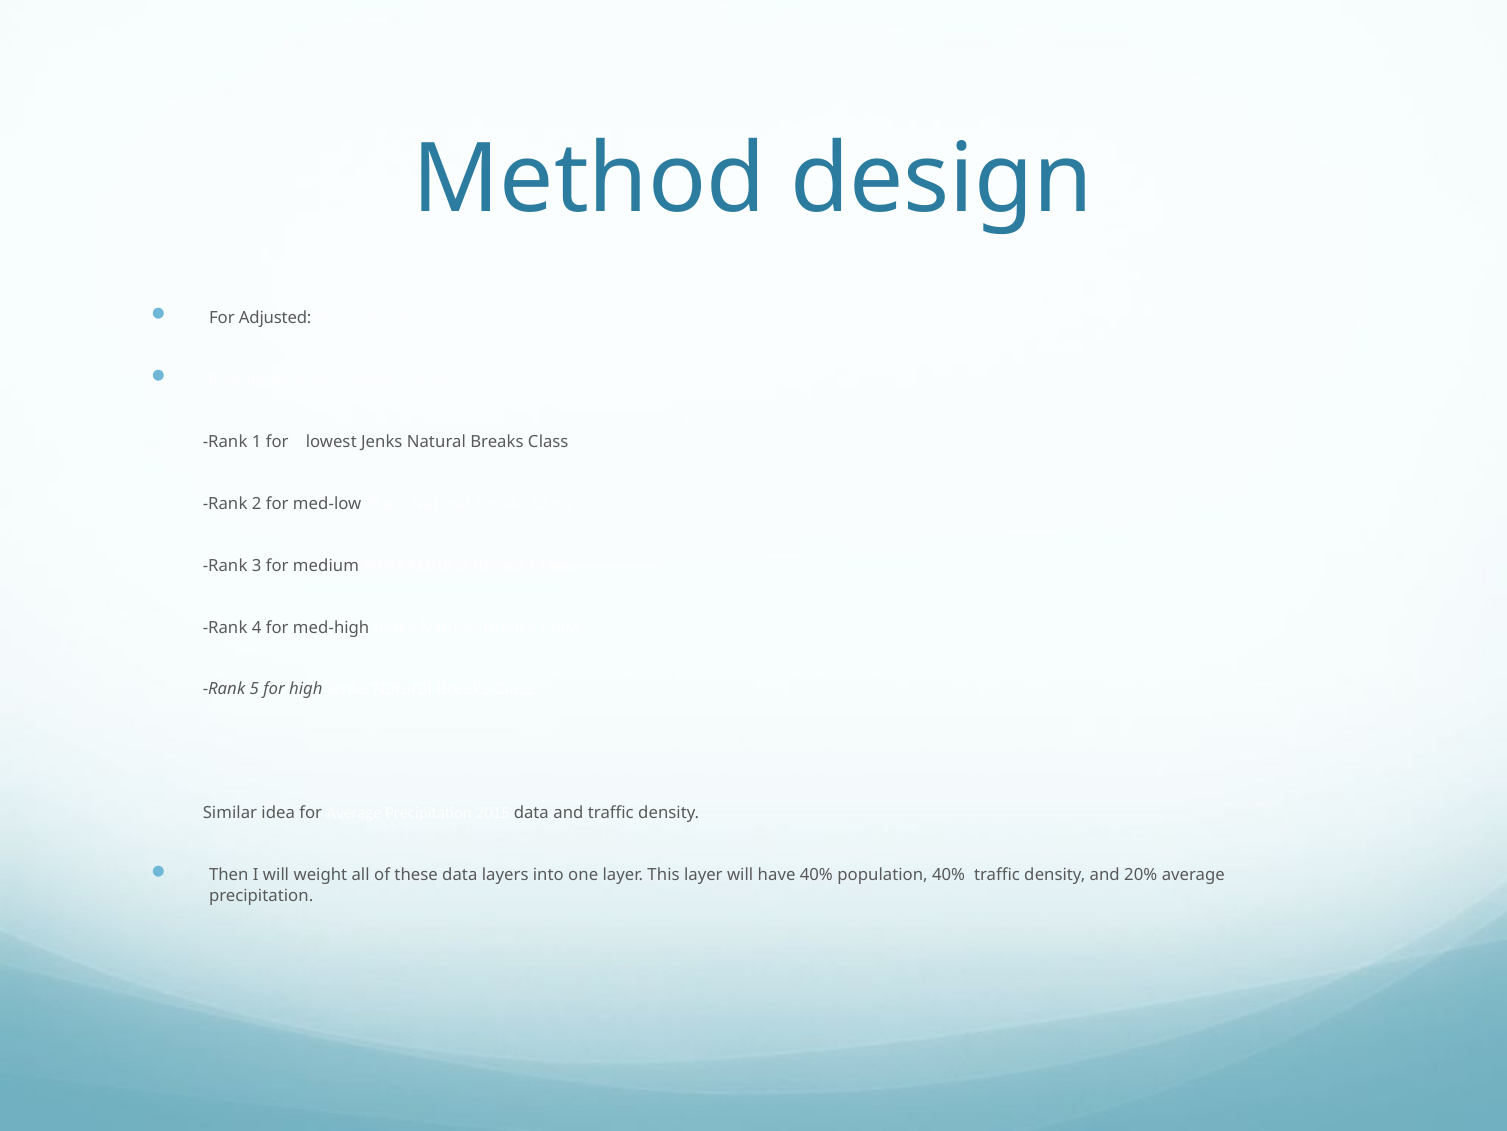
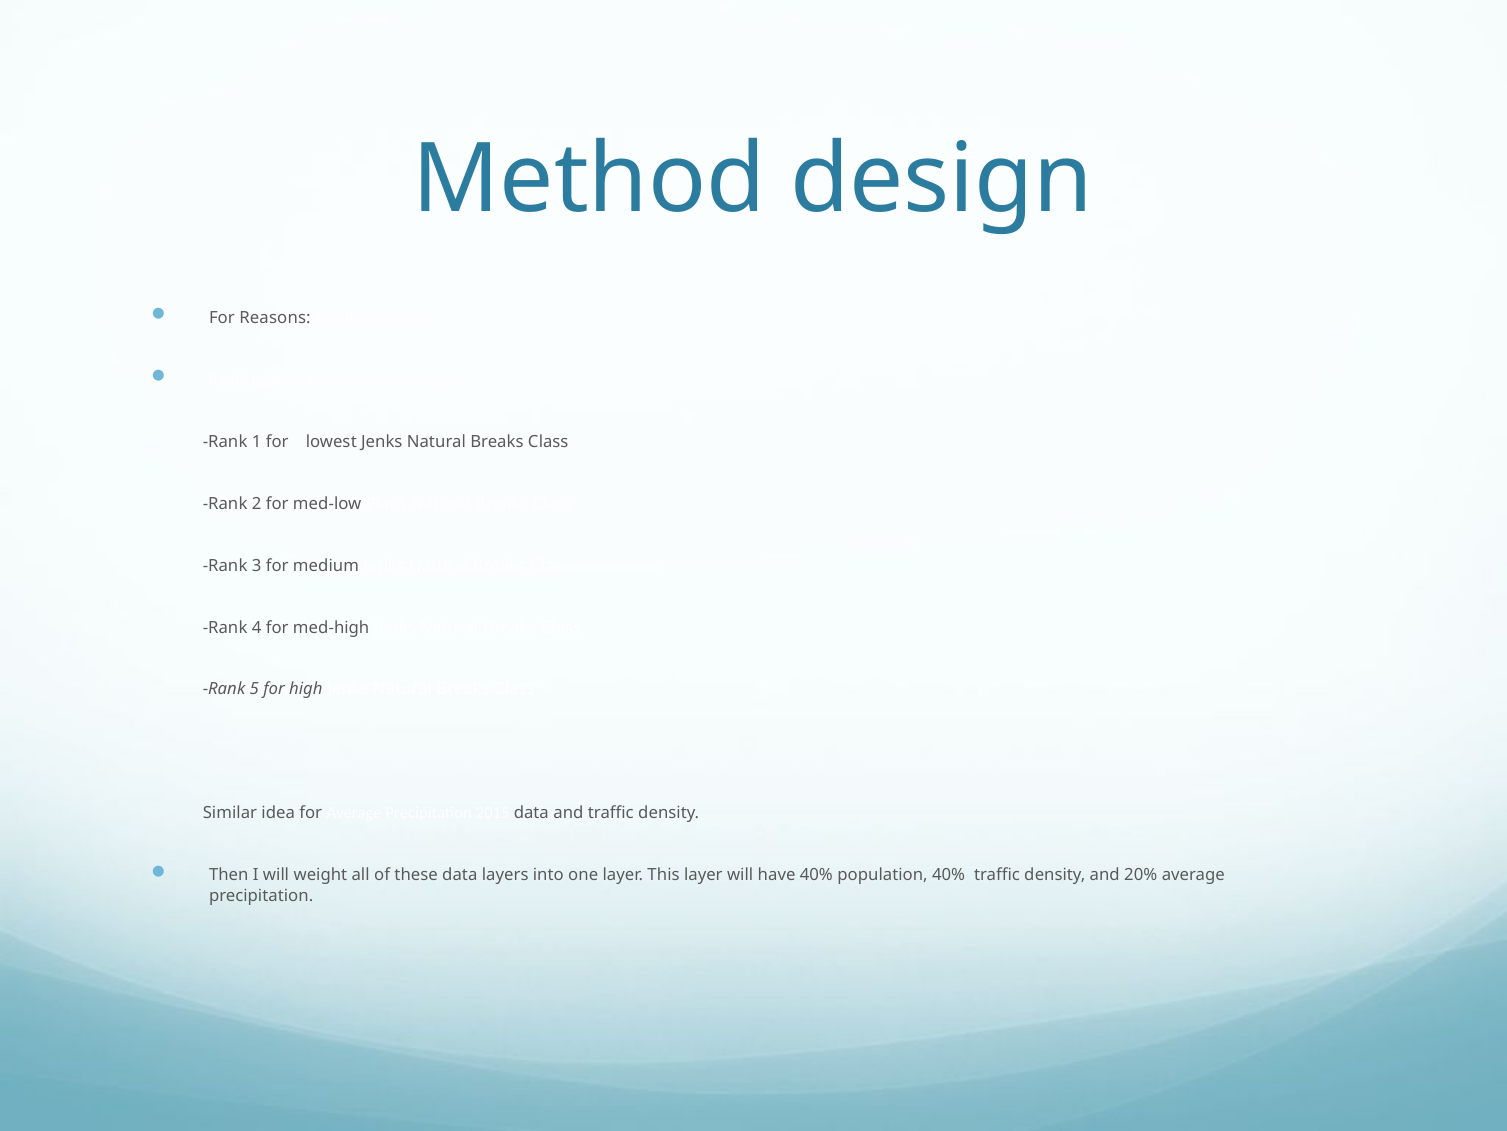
Adjusted: Adjusted -> Reasons (275, 317)
